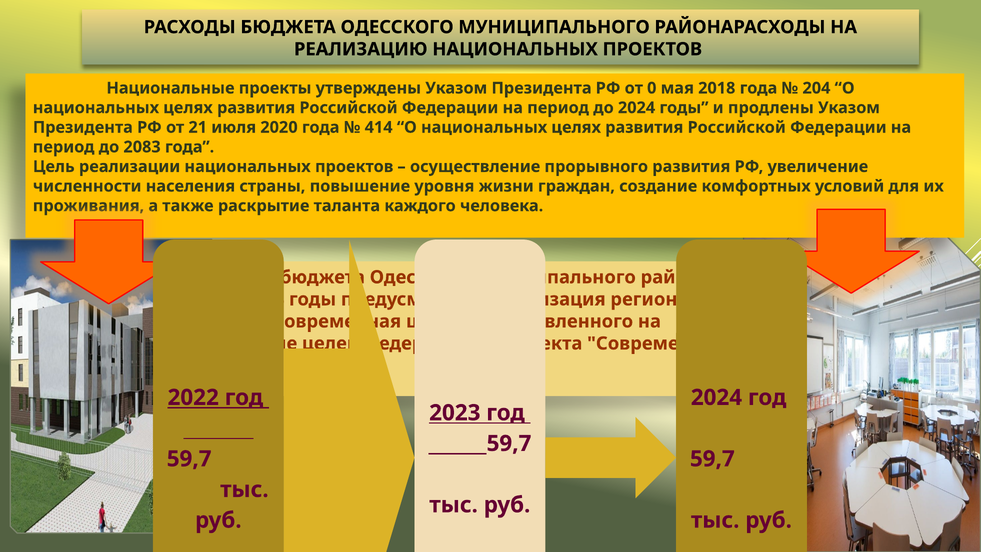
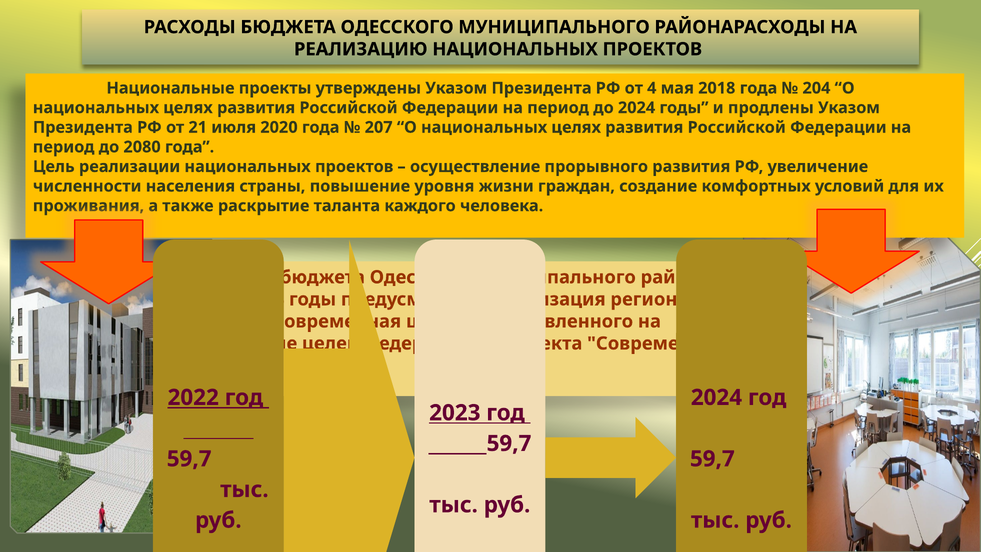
0: 0 -> 4 (652, 88)
414: 414 -> 207 (379, 127)
2083: 2083 -> 2080 (142, 147)
